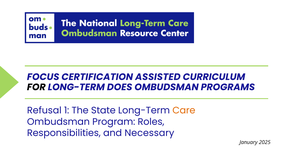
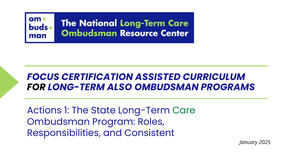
DOES: DOES -> ALSO (120, 87)
Refusal: Refusal -> Actions (44, 110)
Care colour: orange -> green (184, 110)
Necessary: Necessary -> Consistent (149, 133)
